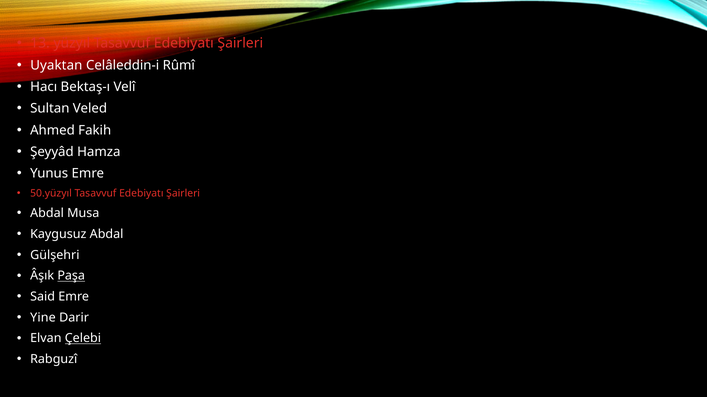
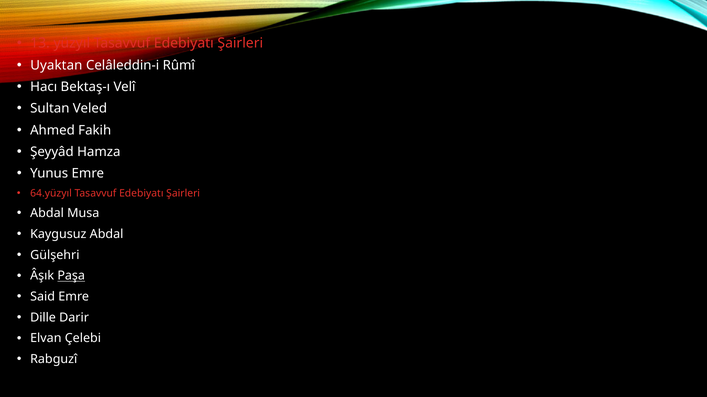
50.yüzyıl: 50.yüzyıl -> 64.yüzyıl (51, 194)
Yine: Yine -> Dille (43, 318)
Çelebi underline: present -> none (83, 339)
